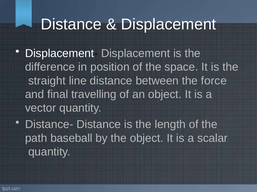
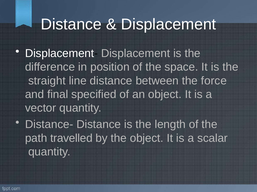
travelling: travelling -> specified (94, 95)
baseball: baseball -> travelled (71, 139)
